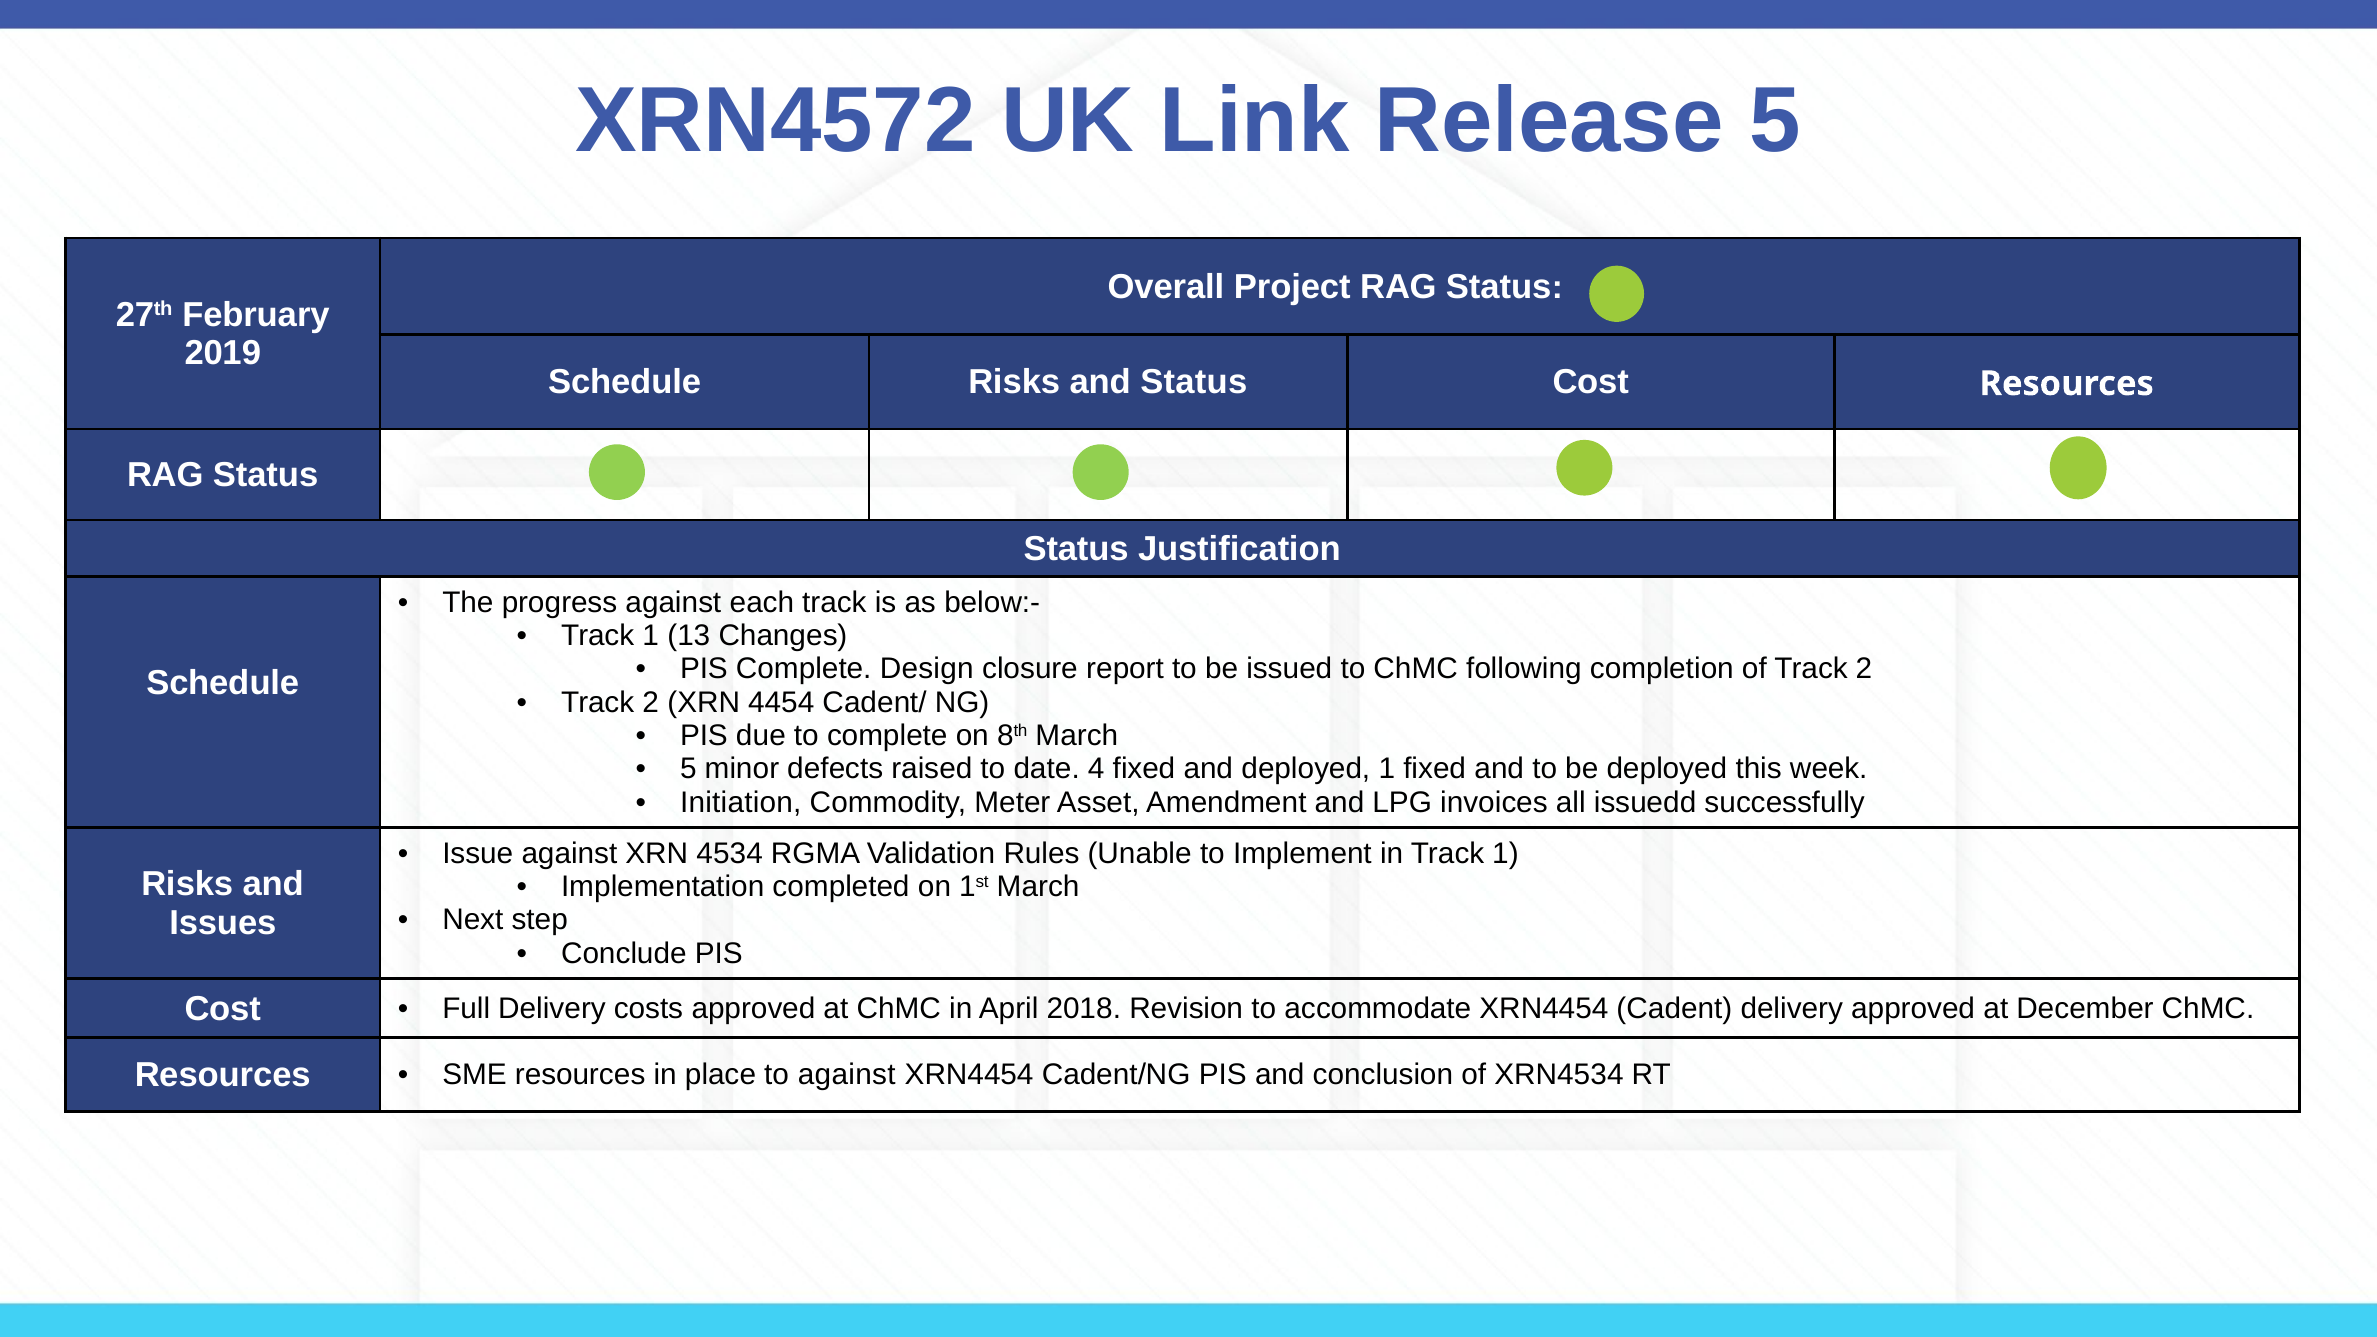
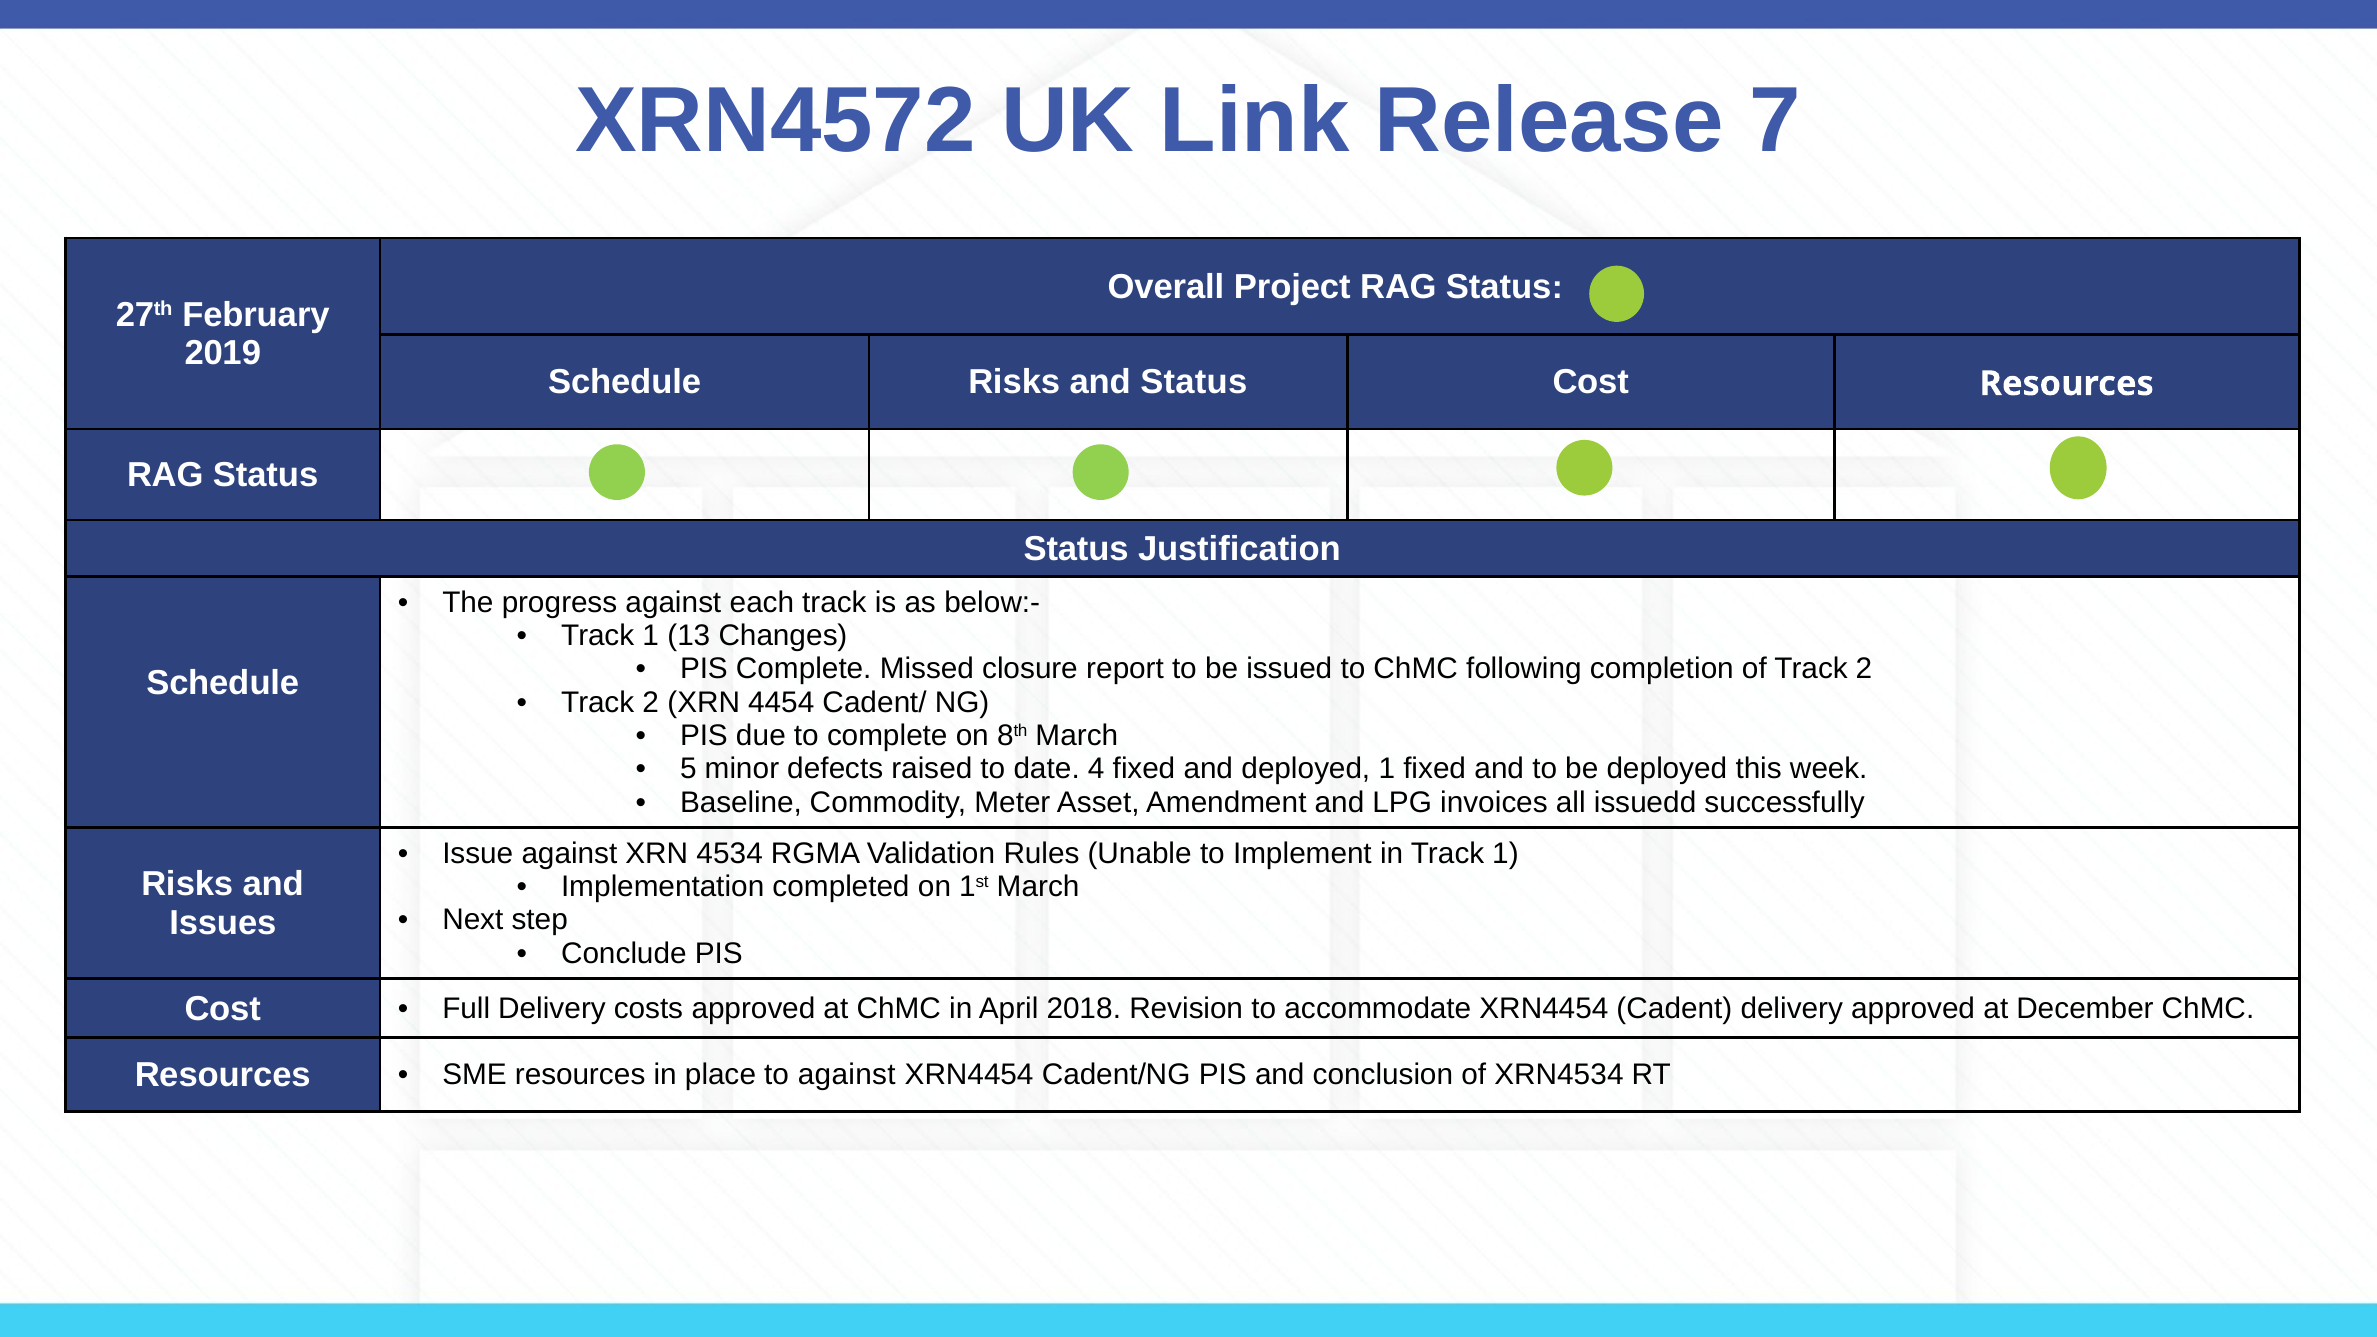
Release 5: 5 -> 7 (1775, 121)
Design: Design -> Missed (927, 669)
Initiation: Initiation -> Baseline (741, 802)
